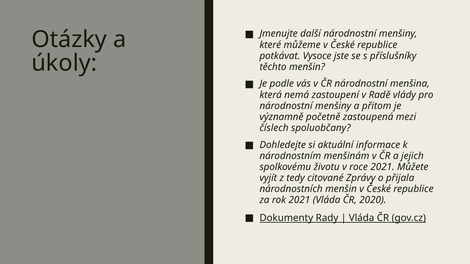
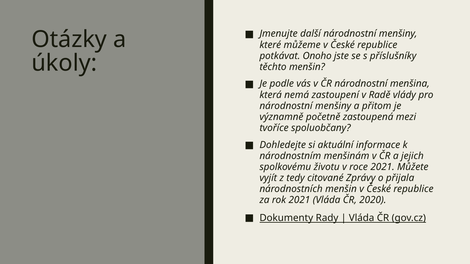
Vysoce: Vysoce -> Onoho (317, 56)
číslech: číslech -> tvoříce (274, 128)
